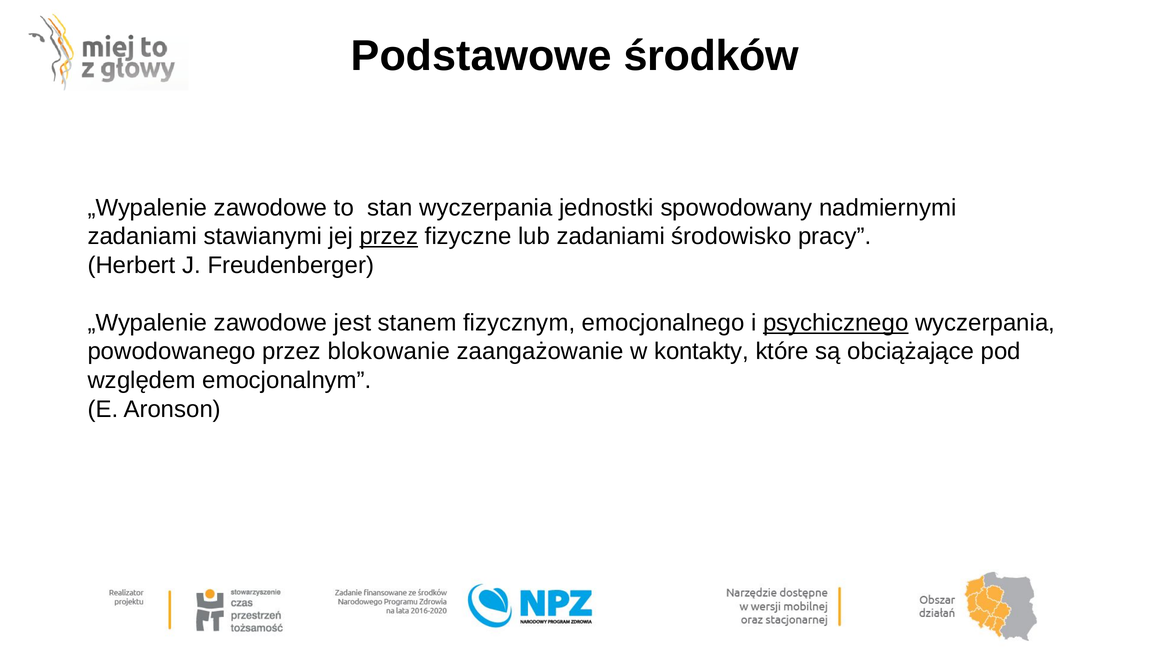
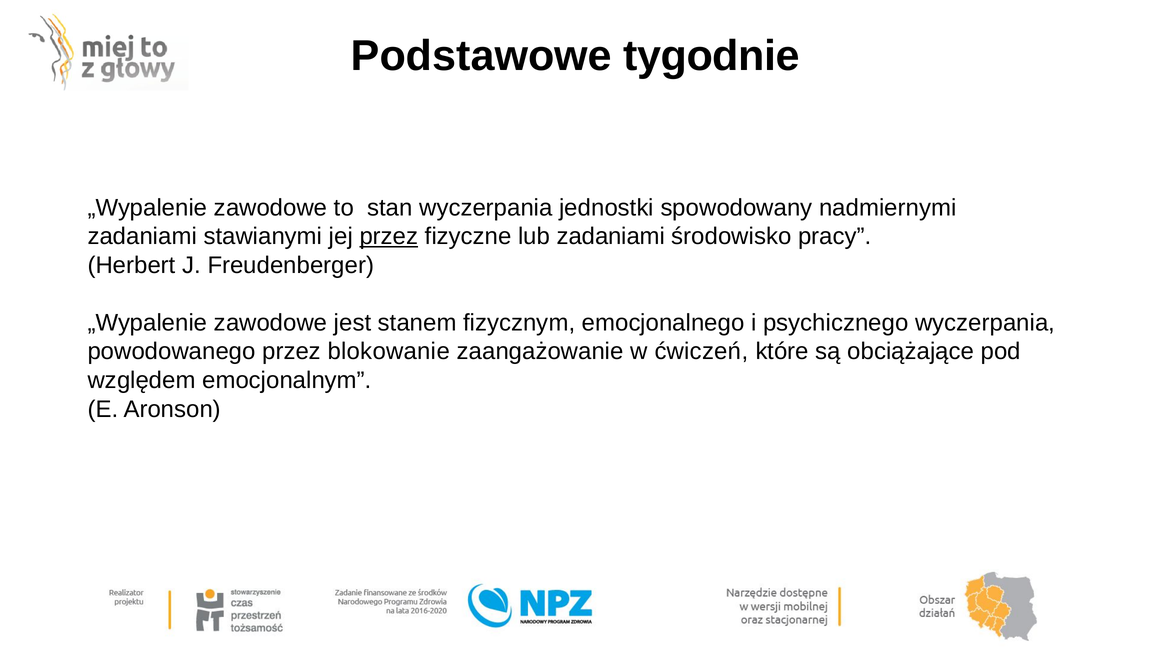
środków: środków -> tygodnie (711, 56)
psychicznego underline: present -> none (836, 323)
kontakty: kontakty -> ćwiczeń (701, 351)
